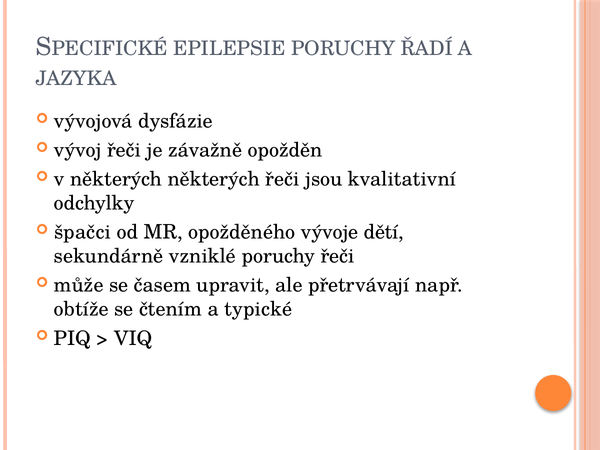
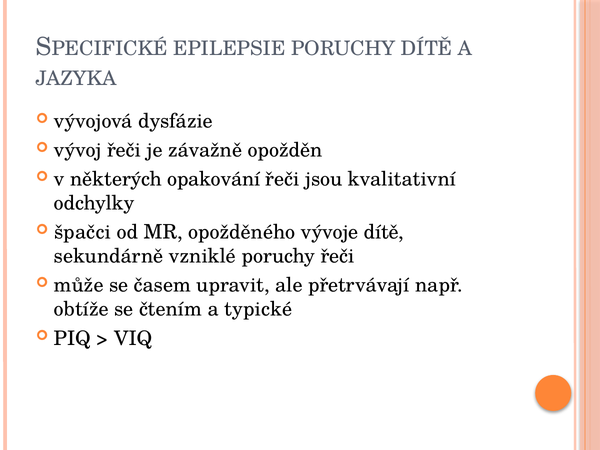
PORUCHY ŘADÍ: ŘADÍ -> DÍTĚ (427, 48)
některých některých: některých -> opakování (214, 179)
vývoje dětí: dětí -> dítě (384, 232)
